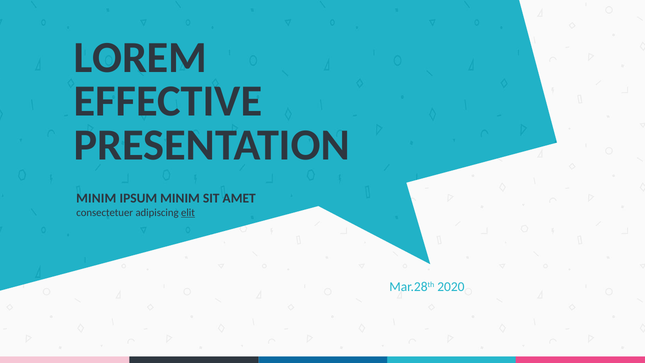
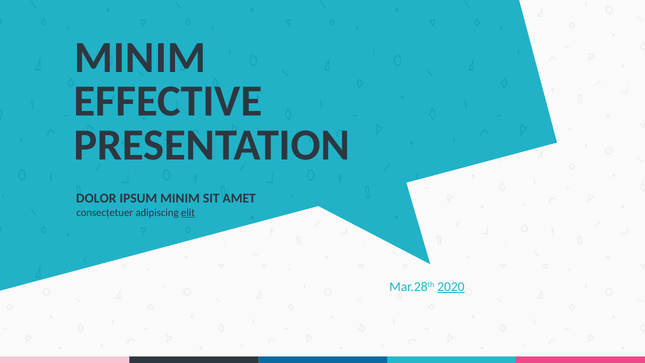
LOREM: LOREM -> MINIM (140, 57)
MINIM: MINIM -> DOLOR (96, 198)
2020 underline: none -> present (451, 287)
